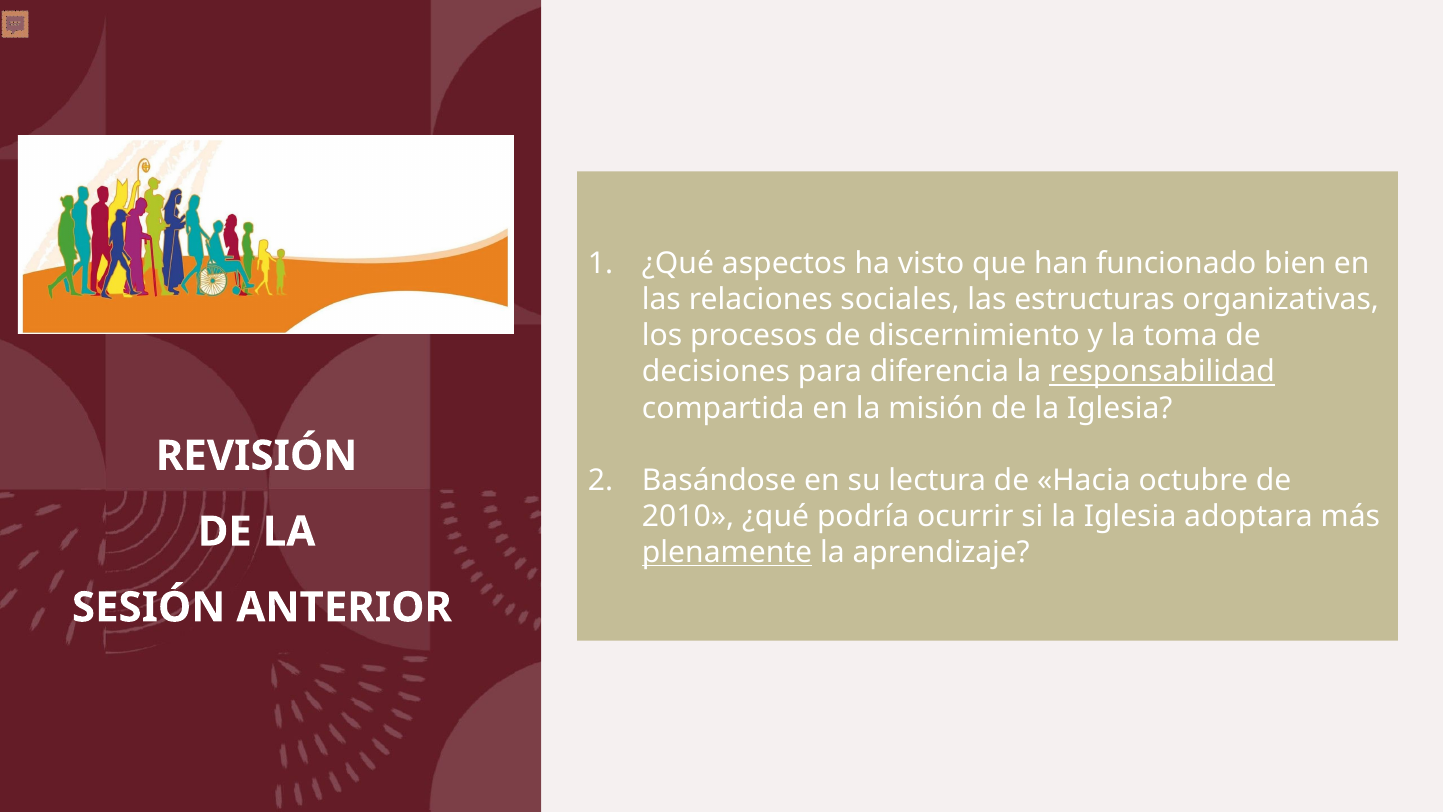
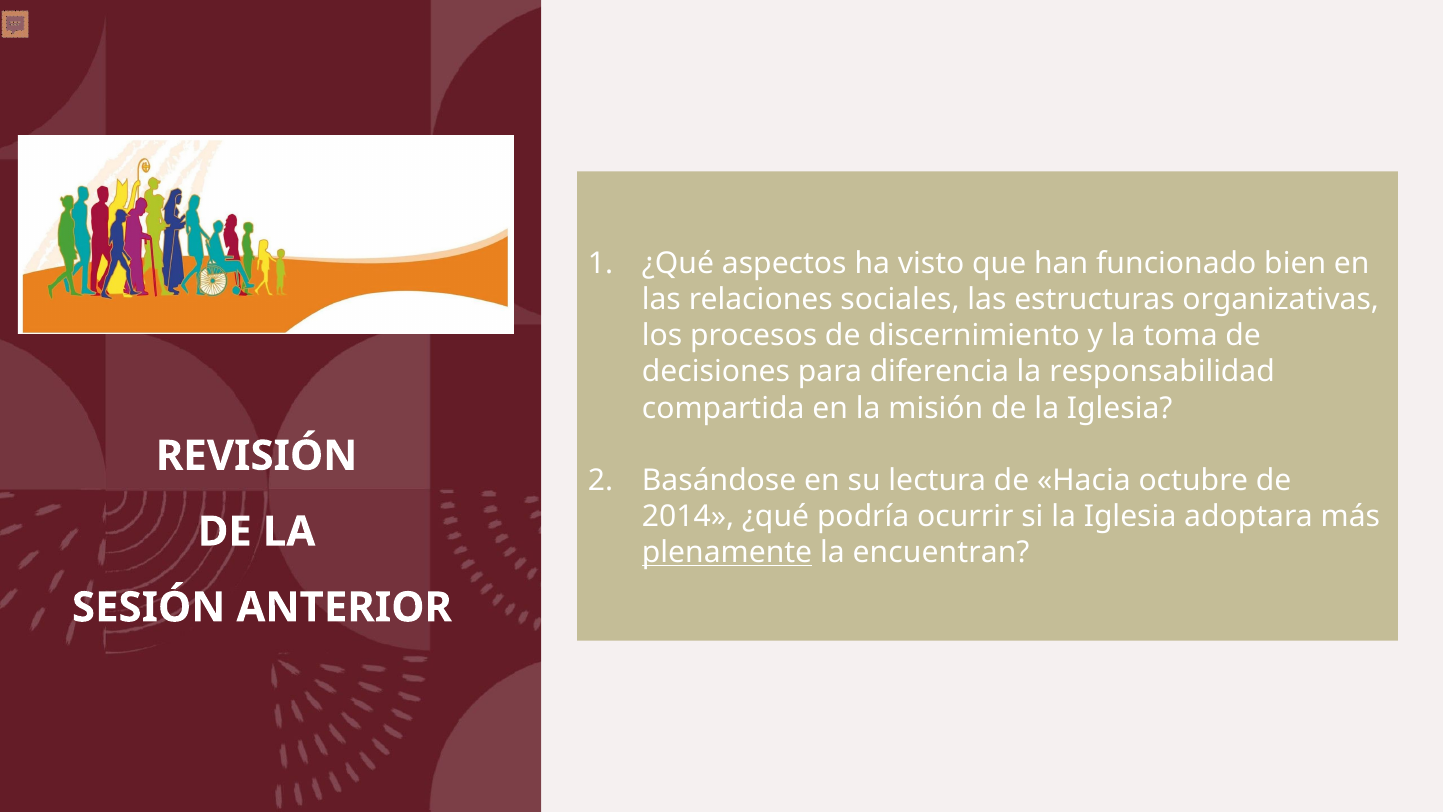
responsabilidad underline: present -> none (1162, 372)
2010: 2010 -> 2014 (688, 516)
aprendizaje: aprendizaje -> encuentran (941, 552)
